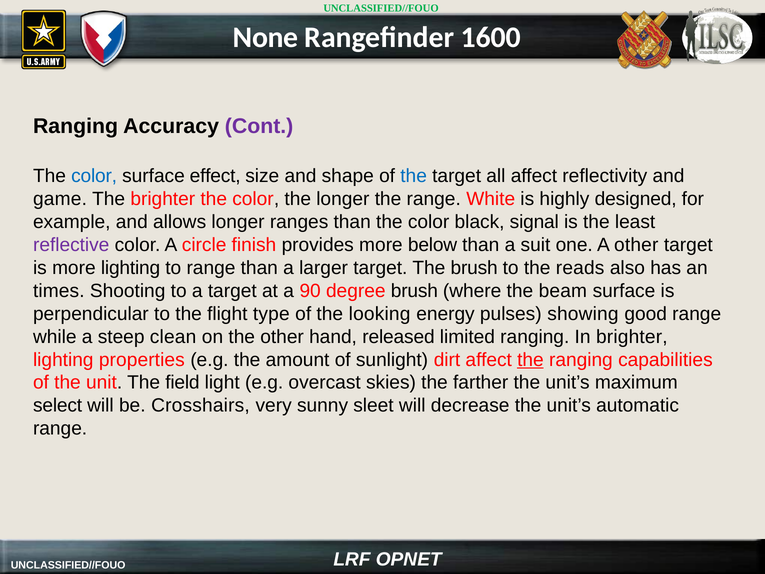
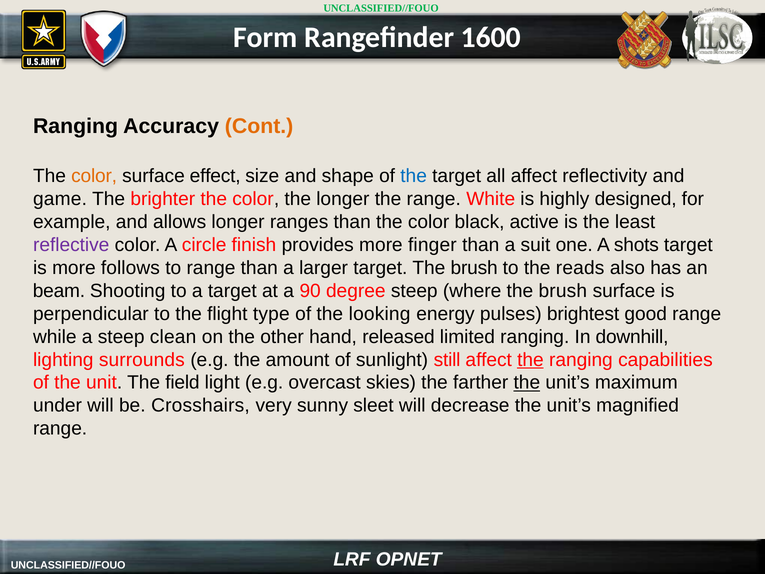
None: None -> Form (265, 37)
Cont colour: purple -> orange (259, 126)
color colour: blue -> orange (94, 176)
signal: signal -> active (534, 222)
below: below -> finger (432, 245)
A other: other -> shots (636, 245)
more lighting: lighting -> follows (130, 268)
times: times -> beam (59, 291)
degree brush: brush -> steep (414, 291)
where the beam: beam -> brush (563, 291)
showing: showing -> brightest (583, 314)
In brighter: brighter -> downhill (632, 337)
properties: properties -> surrounds (142, 360)
dirt: dirt -> still (447, 360)
the underline: none -> present (527, 382)
select: select -> under (57, 405)
automatic: automatic -> magnified (638, 405)
